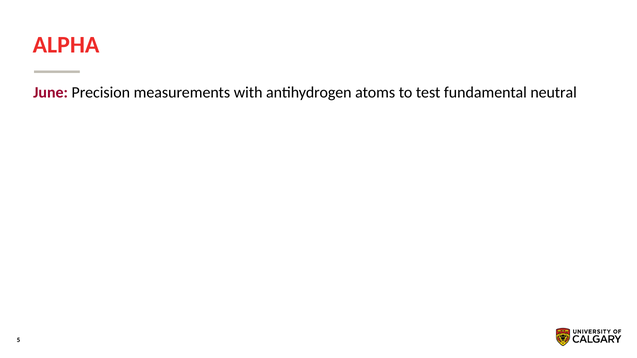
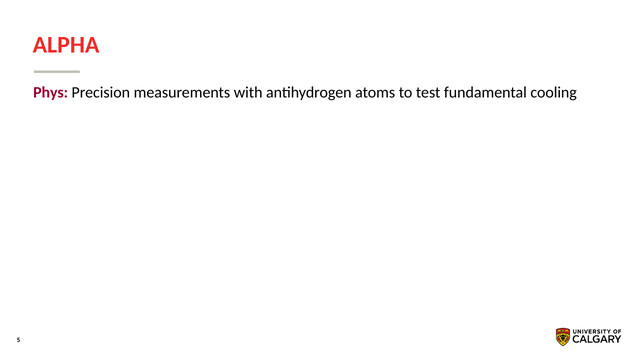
June: June -> Phys (51, 93)
neutral: neutral -> cooling (554, 93)
